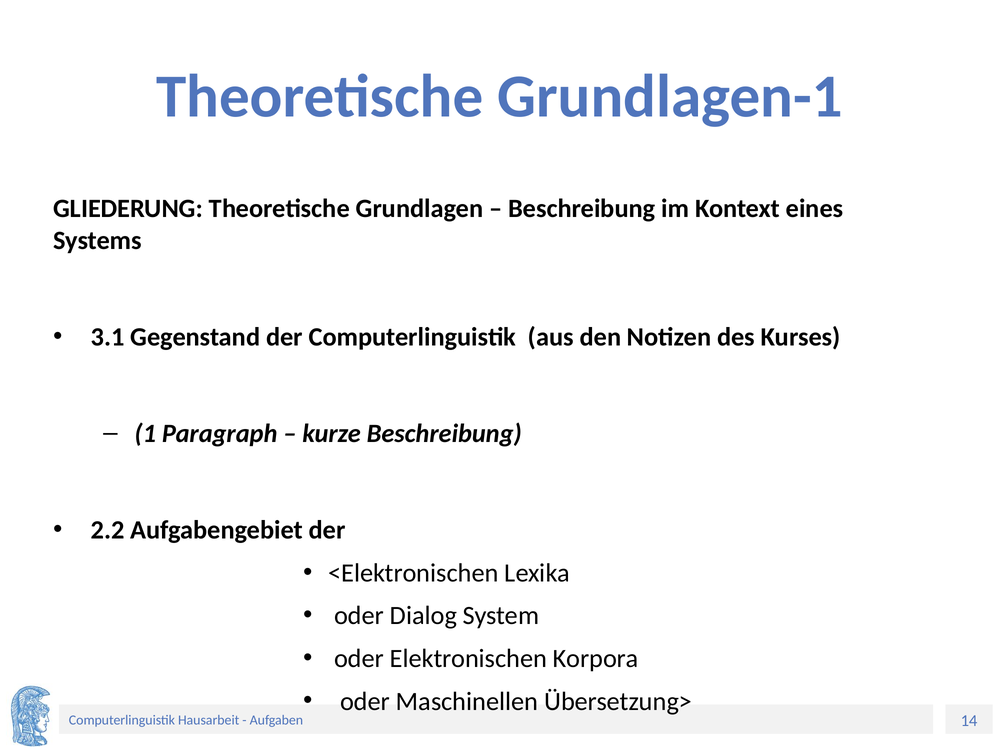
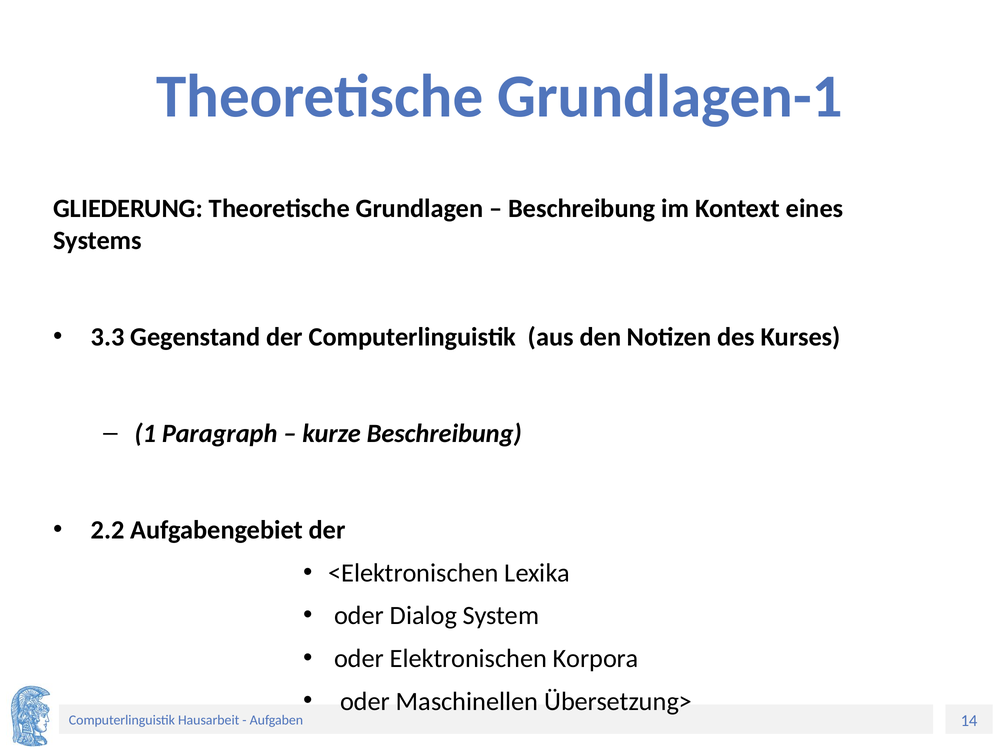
3.1: 3.1 -> 3.3 (108, 337)
